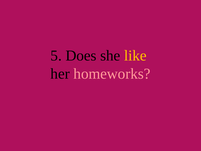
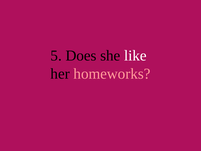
like colour: yellow -> white (135, 55)
